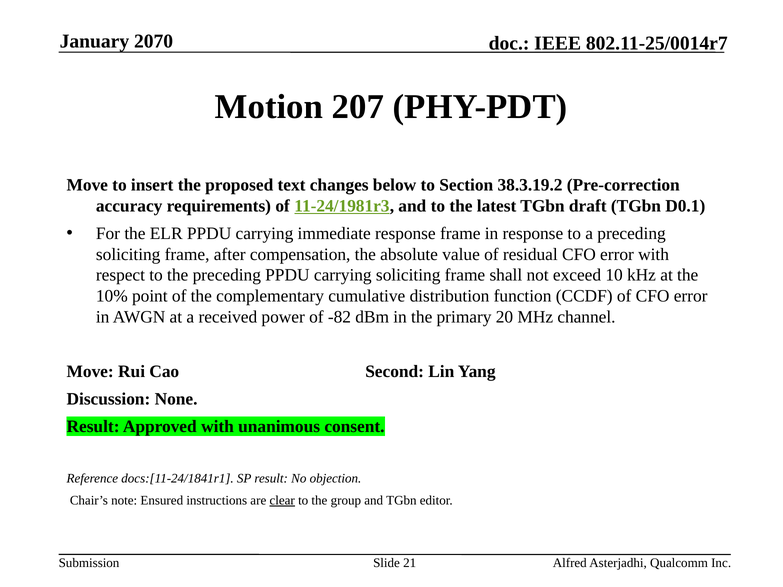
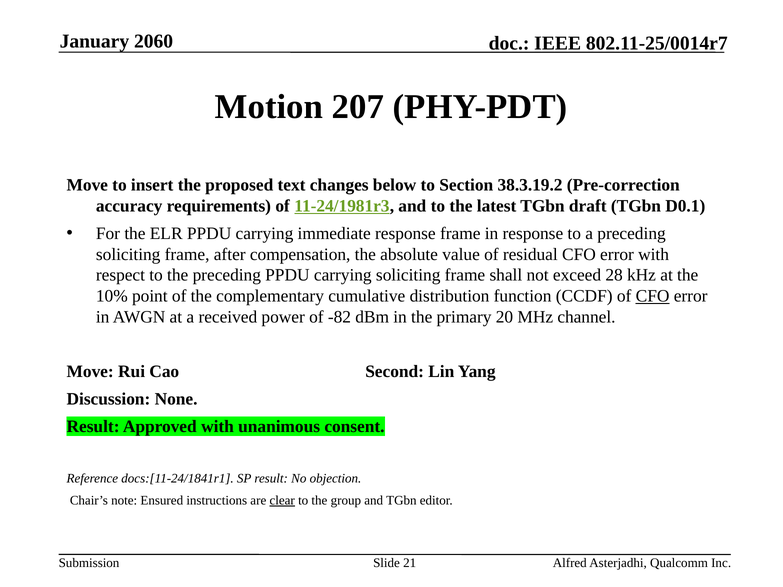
2070: 2070 -> 2060 (154, 42)
10: 10 -> 28 (614, 275)
CFO underline: none -> present (653, 296)
